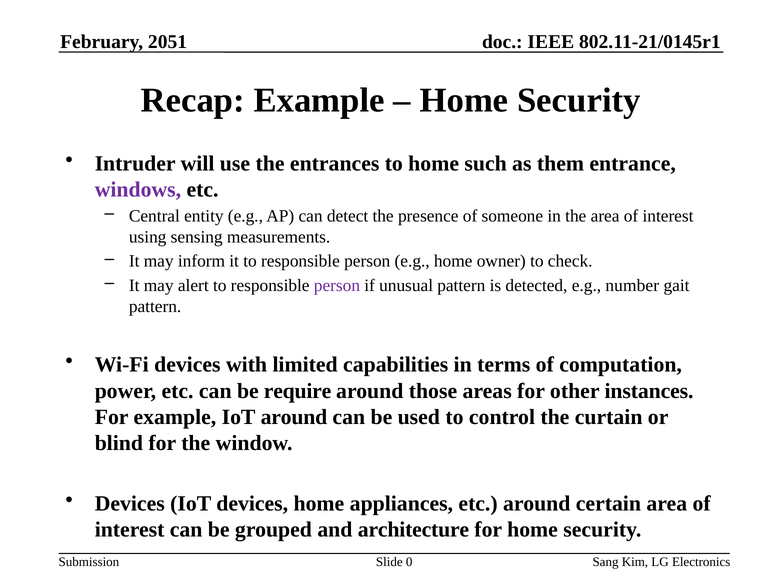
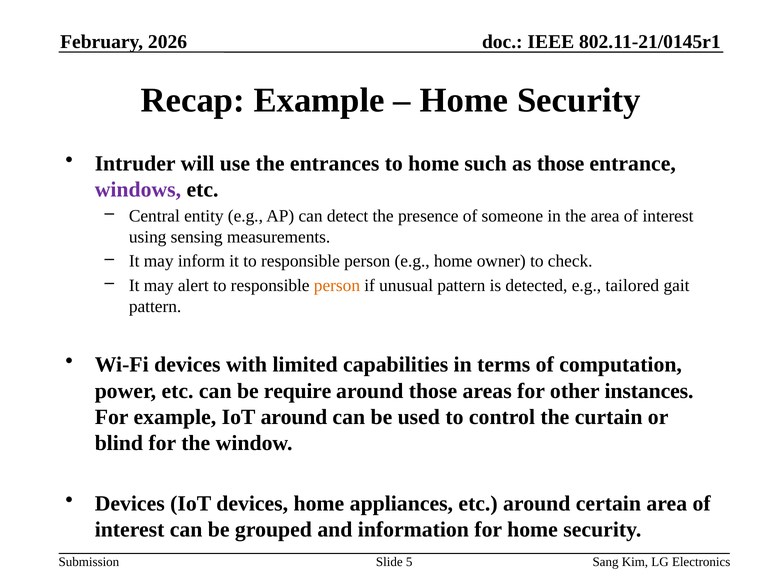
2051: 2051 -> 2026 (168, 42)
as them: them -> those (561, 164)
person colour: purple -> orange (337, 286)
number: number -> tailored (632, 286)
architecture: architecture -> information (413, 530)
0: 0 -> 5 (409, 562)
